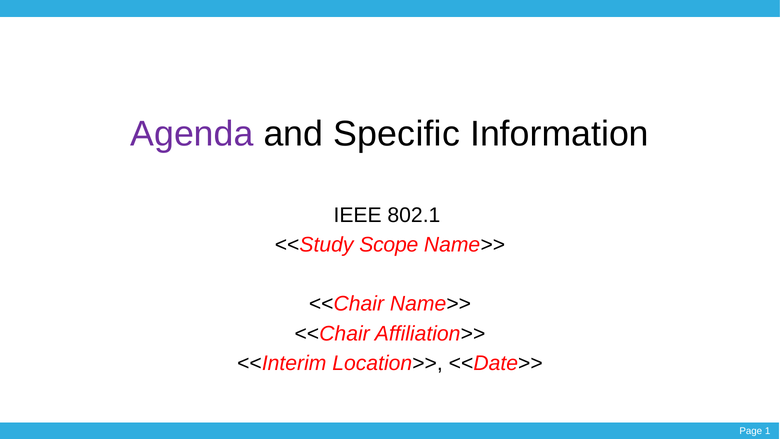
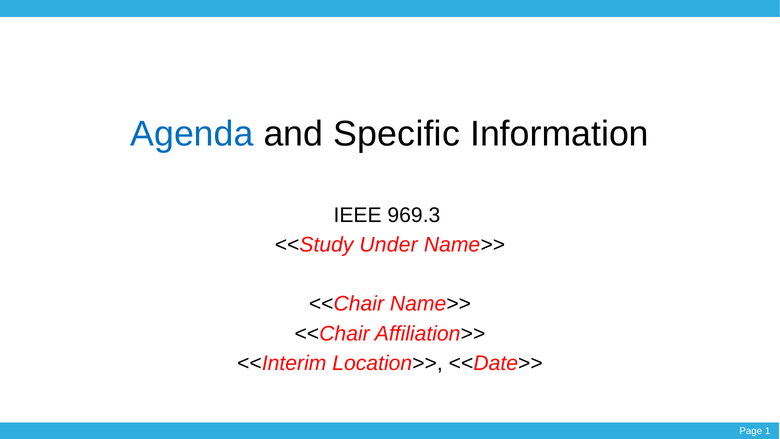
Agenda colour: purple -> blue (192, 134)
802.1: 802.1 -> 969.3 (414, 215)
Scope: Scope -> Under (389, 245)
